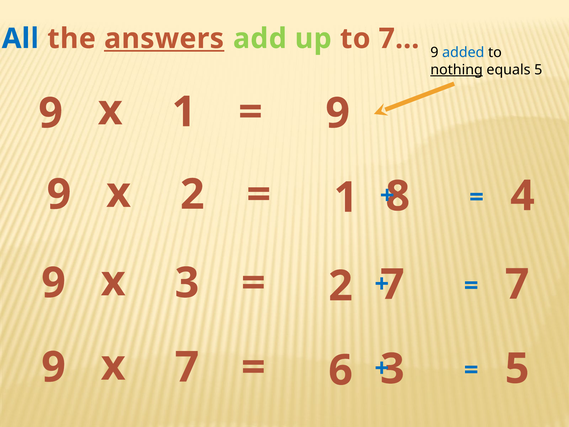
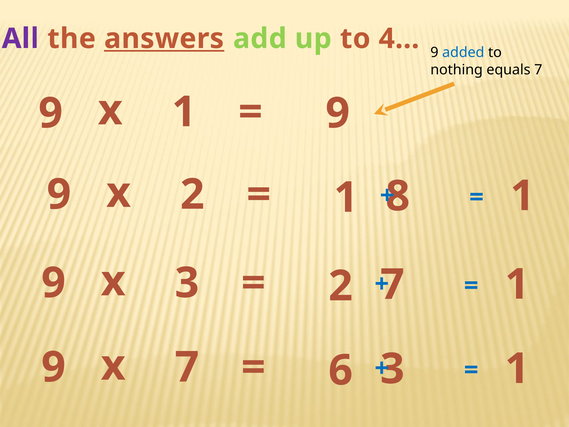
All colour: blue -> purple (20, 39)
7…: 7… -> 4… (399, 39)
nothing underline: present -> none (457, 70)
equals 5: 5 -> 7 (538, 70)
4: 4 -> 1 (522, 196)
7: 7 -> 1 (517, 284)
5: 5 -> 1 (517, 369)
